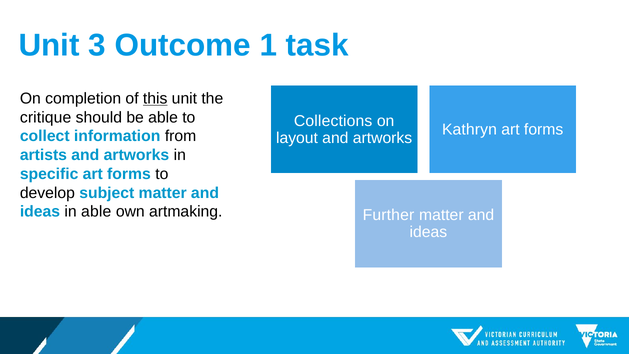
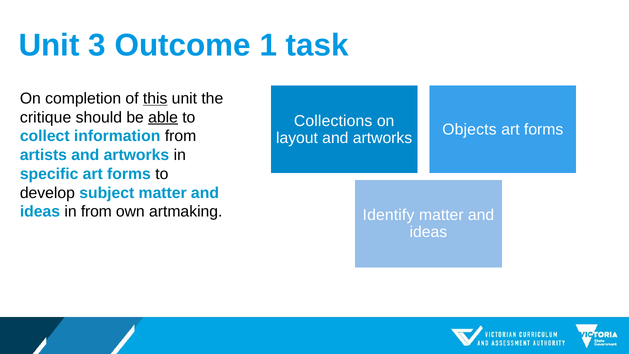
able underline: none -> present (163, 117)
Kathryn: Kathryn -> Objects (469, 129)
in able: able -> from (96, 212)
Further: Further -> Identify (388, 215)
